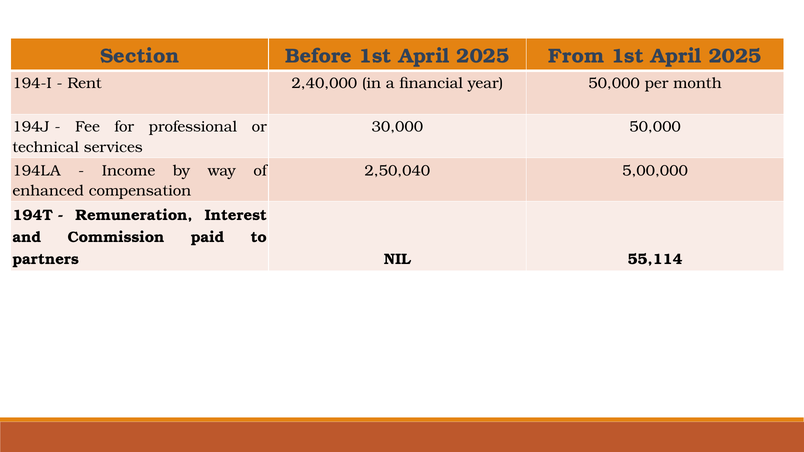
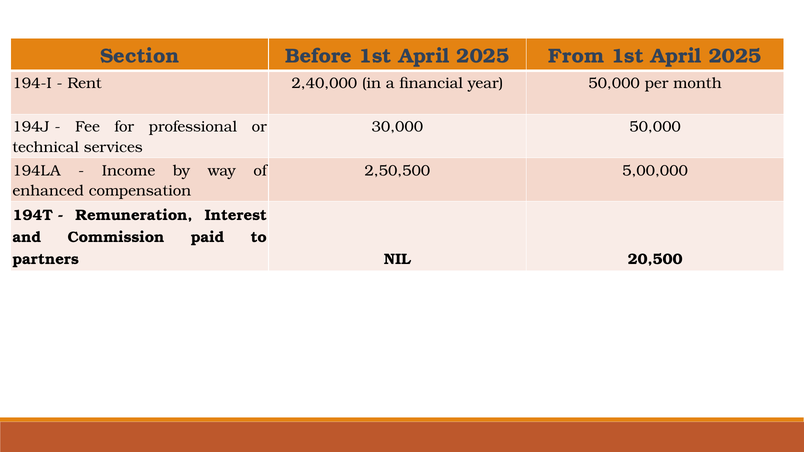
2,50,040: 2,50,040 -> 2,50,500 (397, 171)
55,114: 55,114 -> 20,500 (655, 260)
